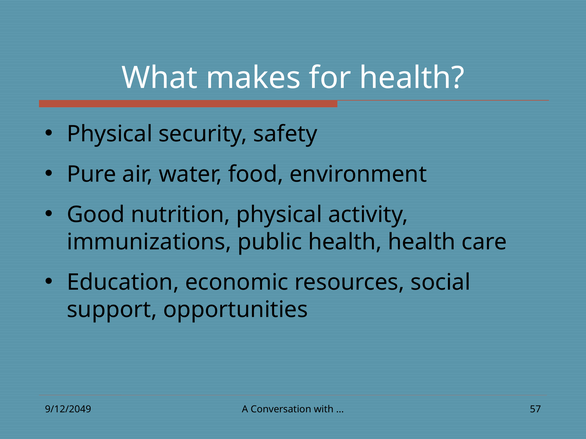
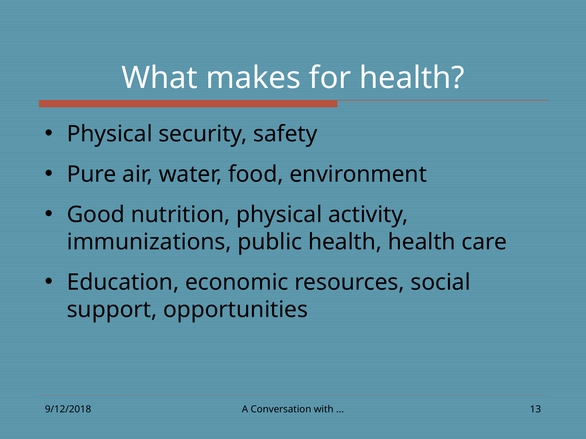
9/12/2049: 9/12/2049 -> 9/12/2018 (68, 410)
57: 57 -> 13 (535, 410)
